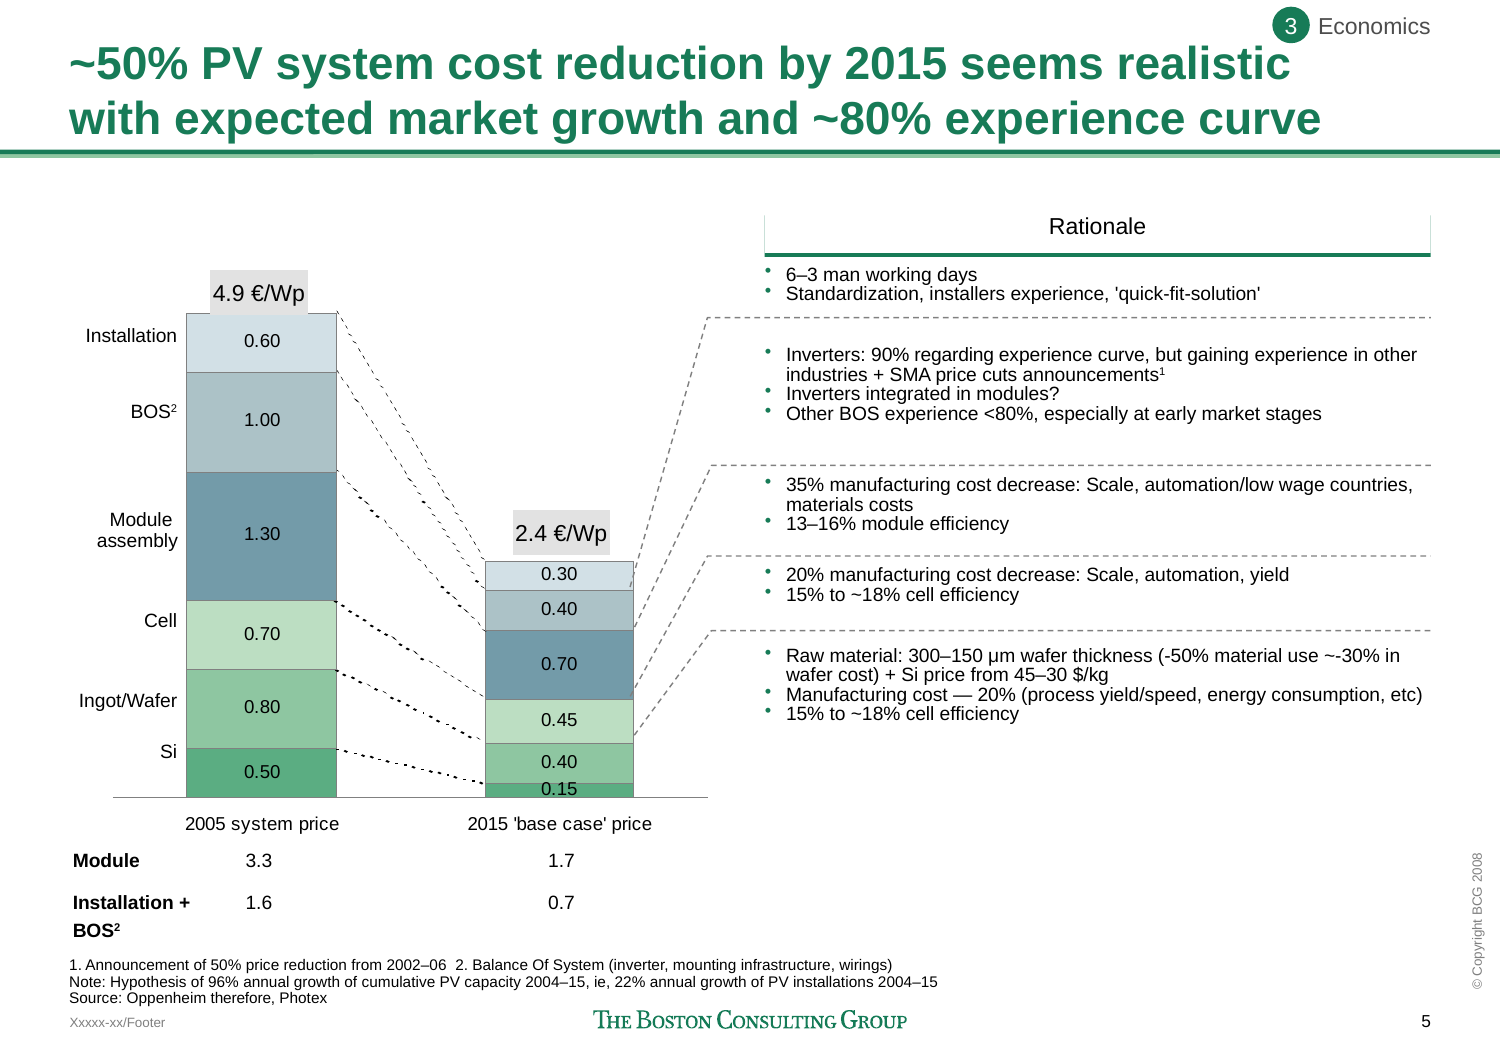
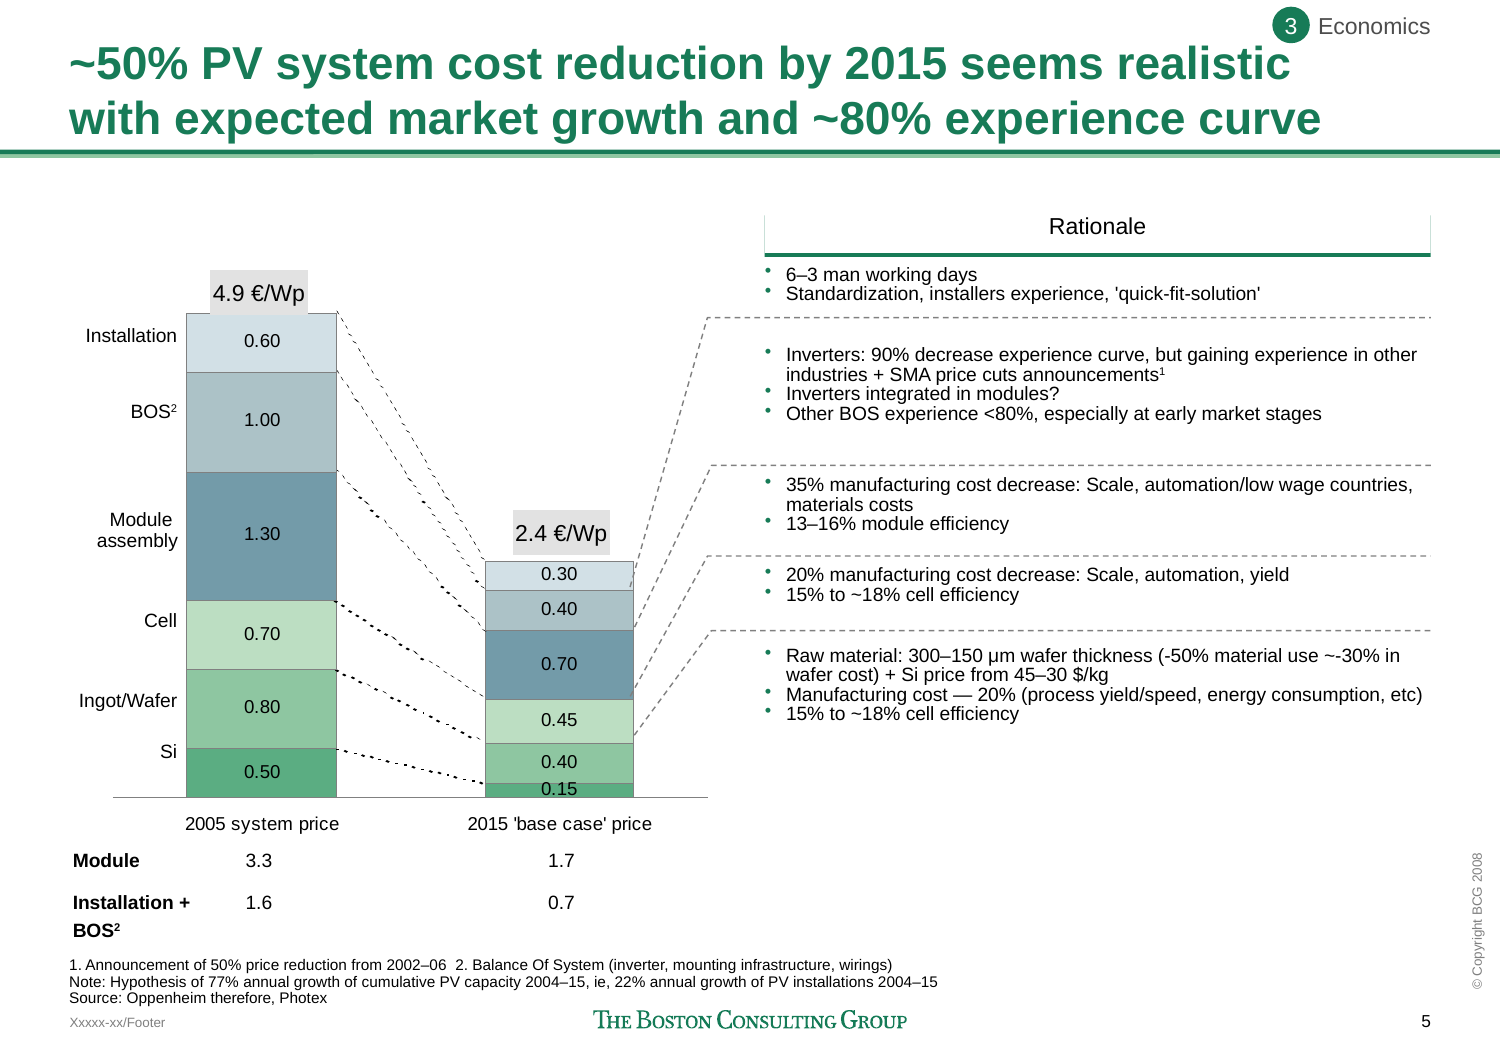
90% regarding: regarding -> decrease (954, 355)
96%: 96% -> 77% (223, 982)
